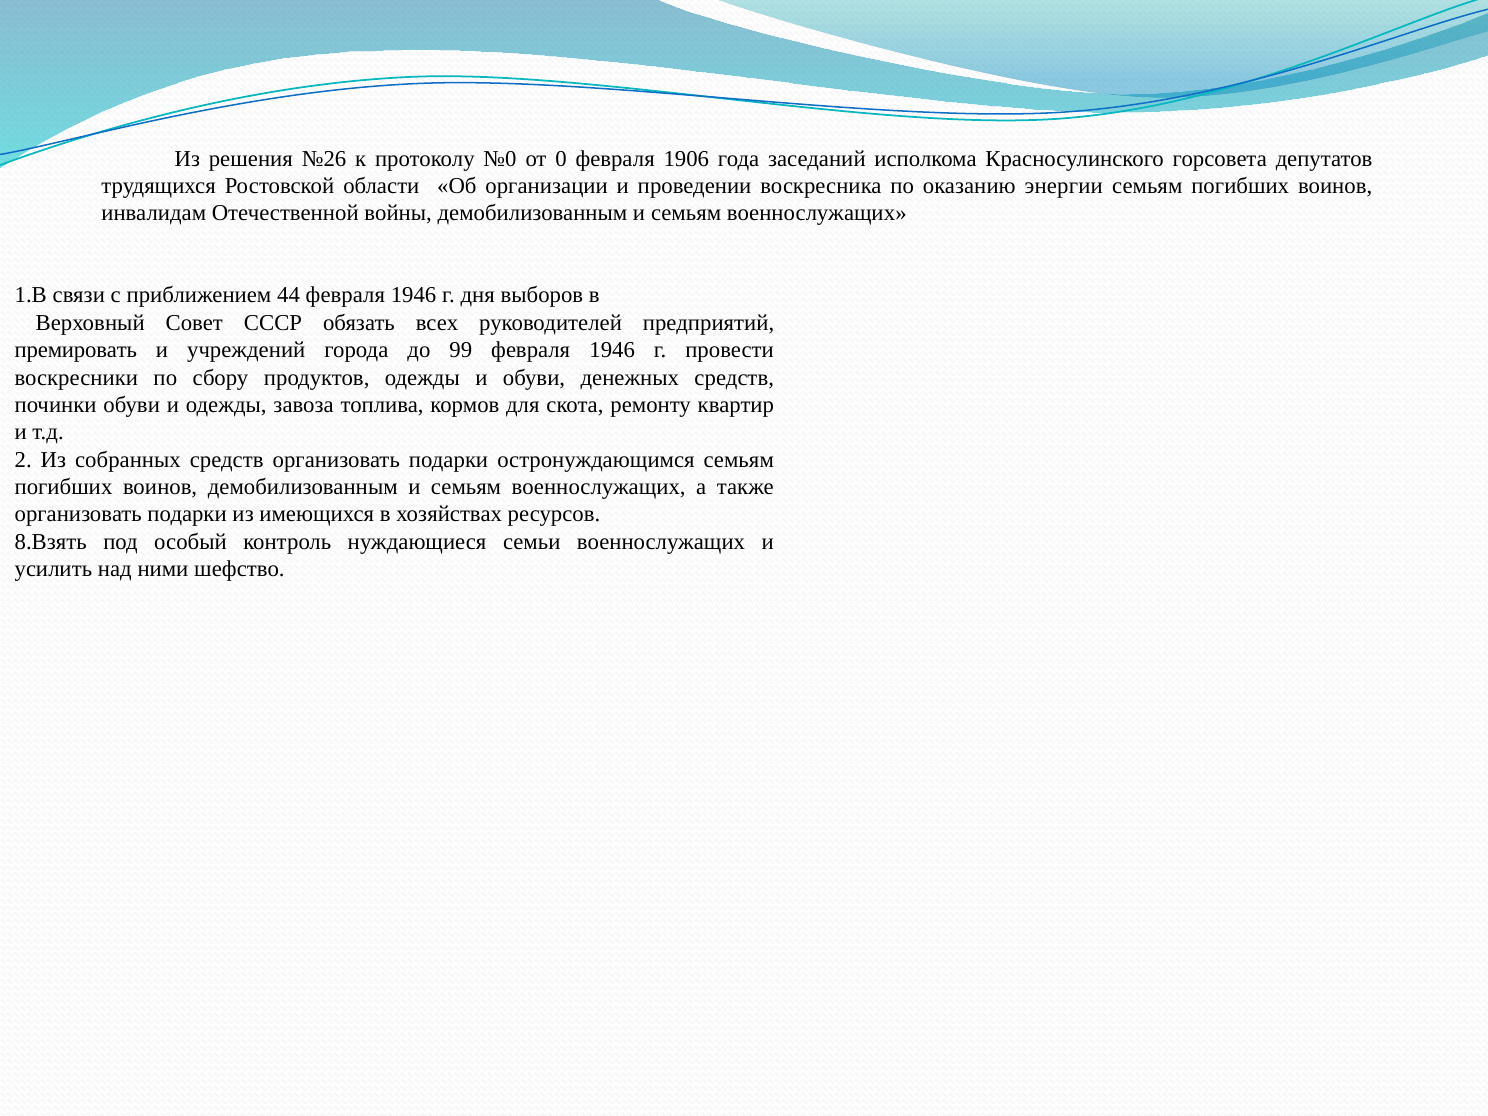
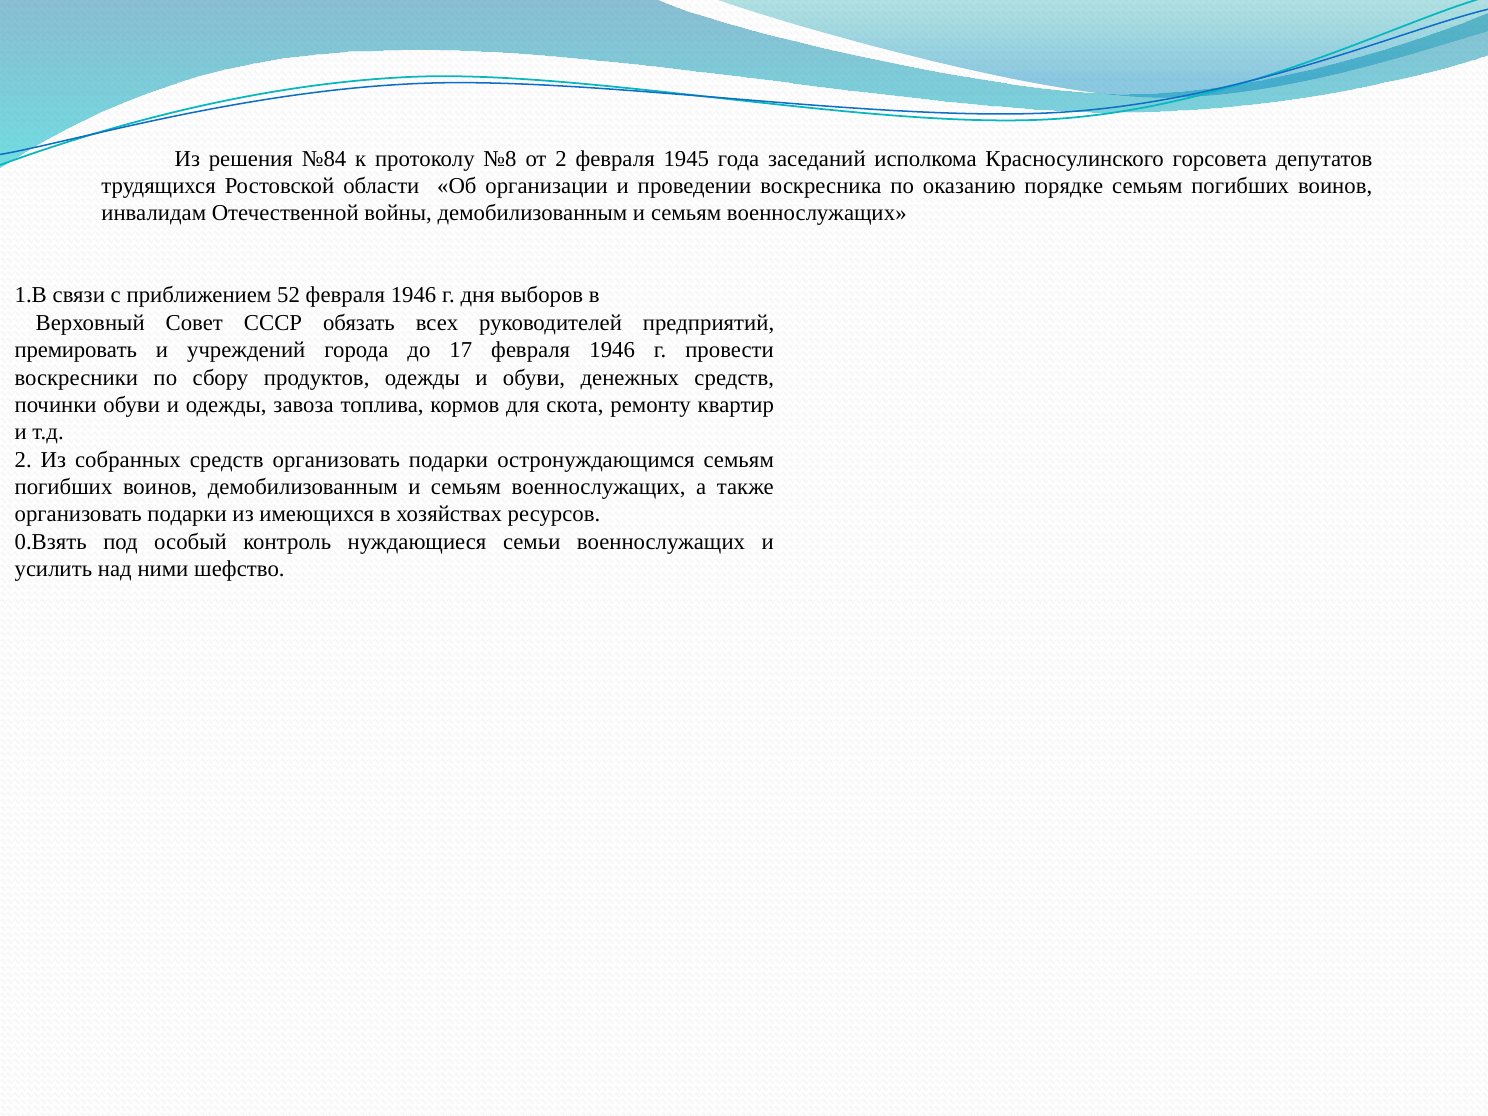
№26: №26 -> №84 (324, 159)
№0: №0 -> №8 (500, 159)
от 0: 0 -> 2 (561, 159)
1906: 1906 -> 1945 (686, 159)
энергии: энергии -> порядке (1064, 186)
44: 44 -> 52 (288, 295)
99: 99 -> 17 (461, 350)
8.Взять: 8.Взять -> 0.Взять (51, 542)
